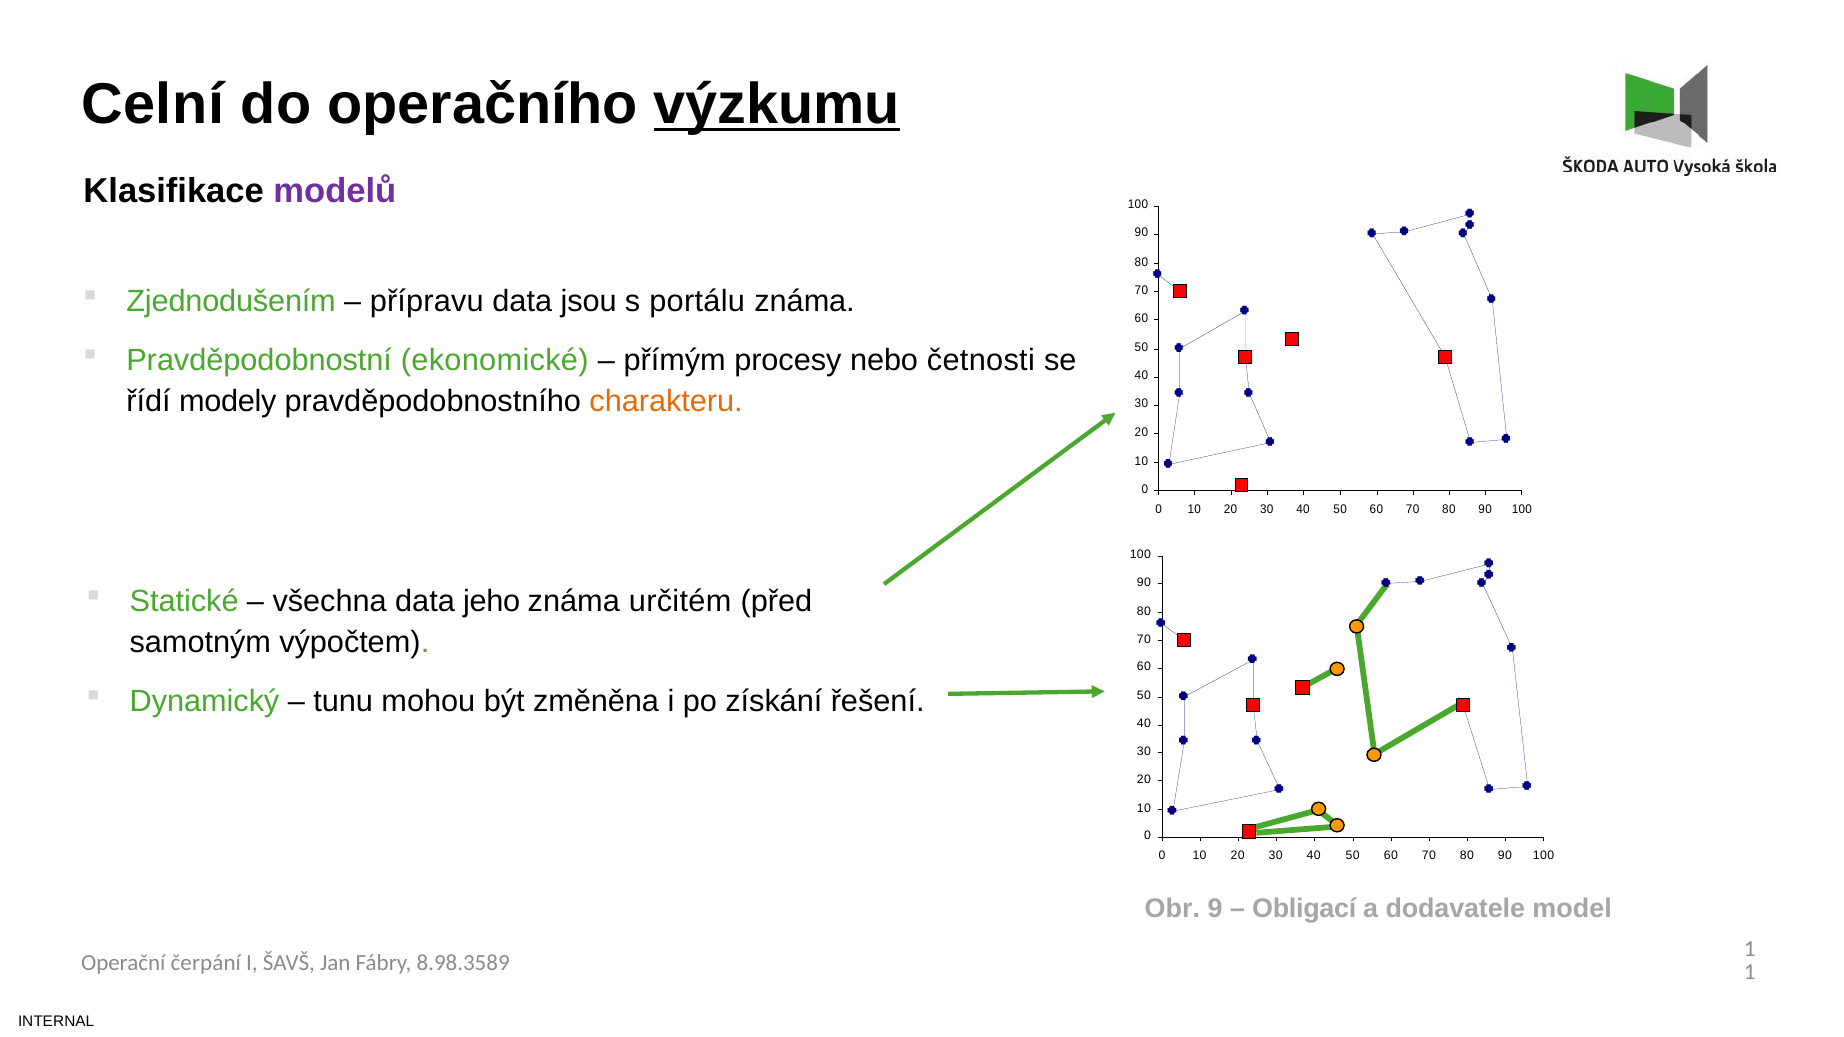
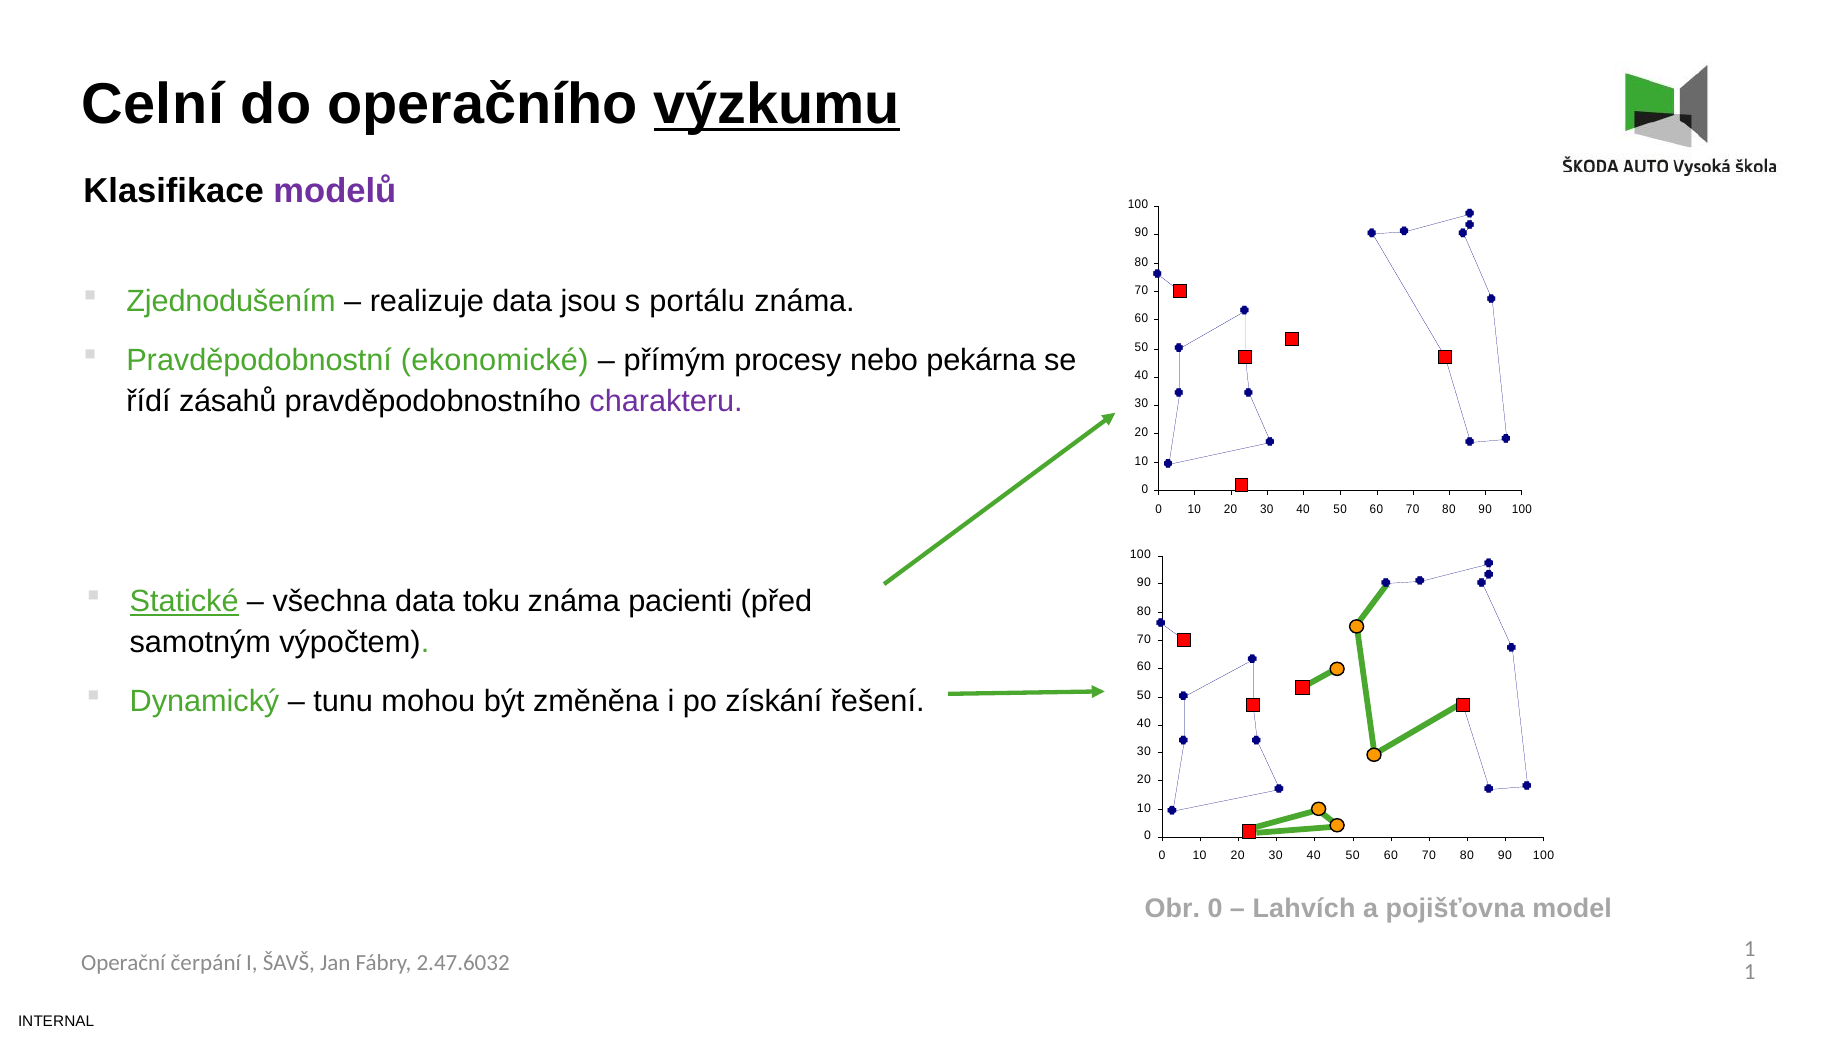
přípravu: přípravu -> realizuje (427, 301)
četnosti: četnosti -> pekárna (981, 361)
modely: modely -> zásahů (228, 401)
charakteru colour: orange -> purple (666, 401)
Statické underline: none -> present (184, 602)
jeho: jeho -> toku (492, 602)
určitém: určitém -> pacienti (680, 602)
Obr 9: 9 -> 0 (1215, 909)
Obligací: Obligací -> Lahvích (1304, 909)
dodavatele: dodavatele -> pojišťovna (1455, 909)
8.98.3589: 8.98.3589 -> 2.47.6032 (463, 963)
